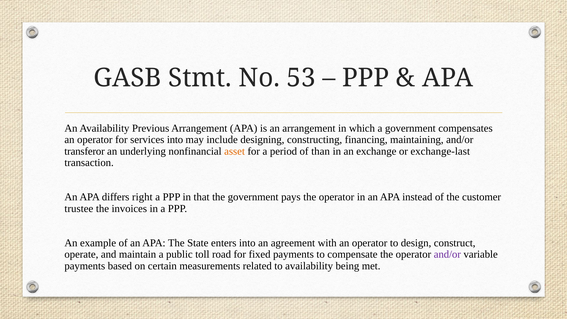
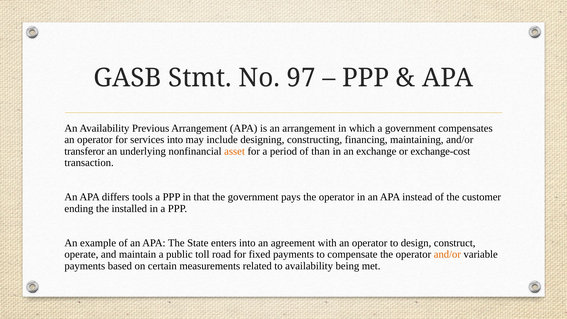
53: 53 -> 97 (301, 78)
exchange-last: exchange-last -> exchange-cost (440, 151)
right: right -> tools (142, 197)
trustee: trustee -> ending (79, 209)
invoices: invoices -> installed (129, 209)
and/or colour: purple -> orange (447, 254)
